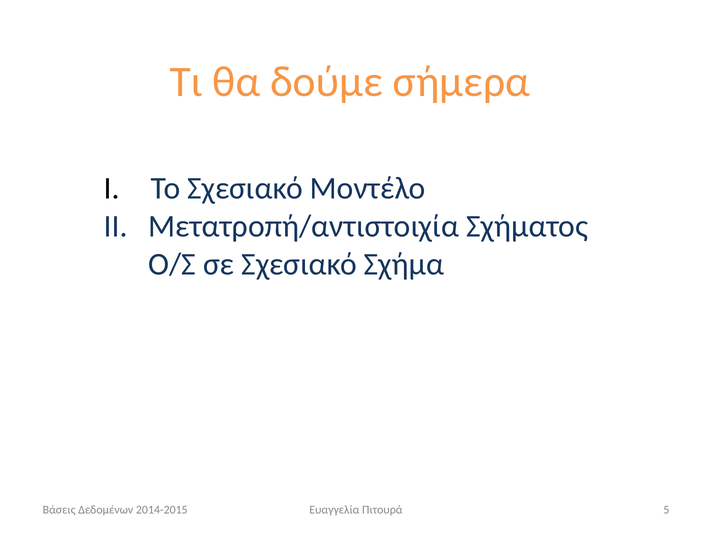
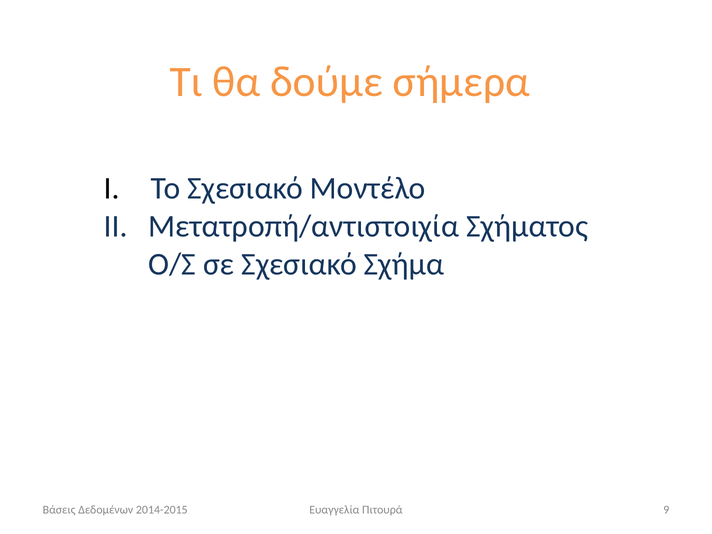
5: 5 -> 9 (666, 510)
